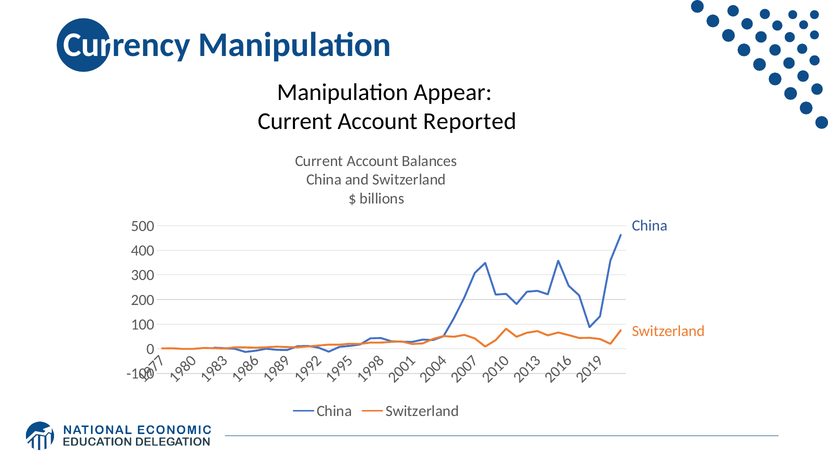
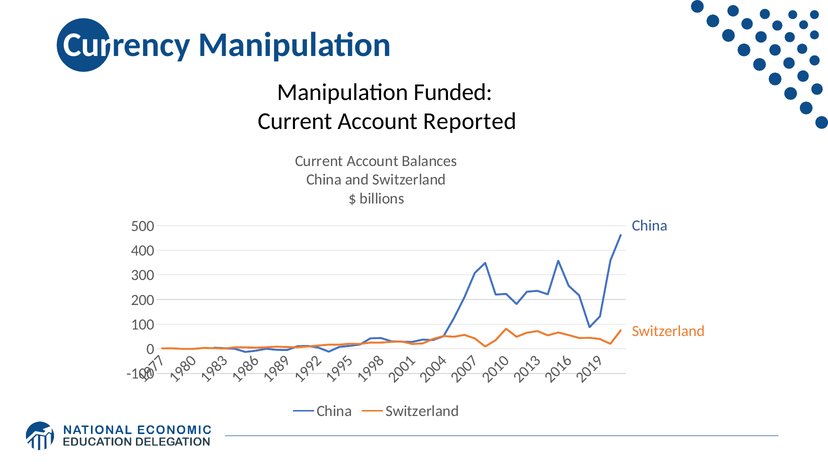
Appear: Appear -> Funded (453, 92)
